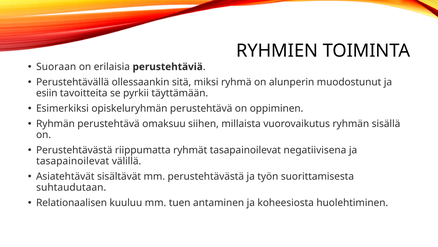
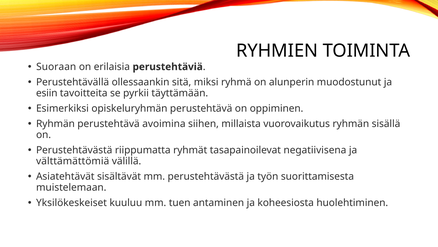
omaksuu: omaksuu -> avoimina (164, 124)
tasapainoilevat: tasapainoilevat -> välttämättömiä (73, 161)
suhtaudutaan: suhtaudutaan -> muistelemaan (71, 187)
Relationaalisen: Relationaalisen -> Yksilökeskeiset (72, 202)
